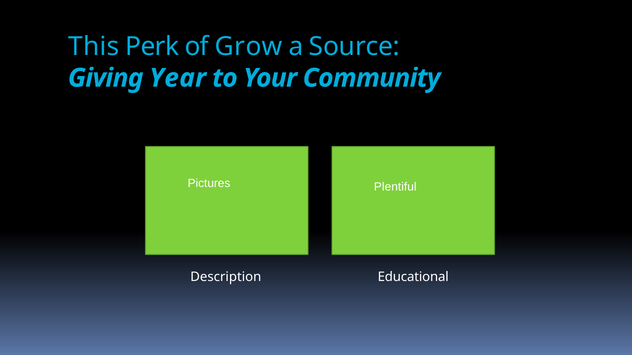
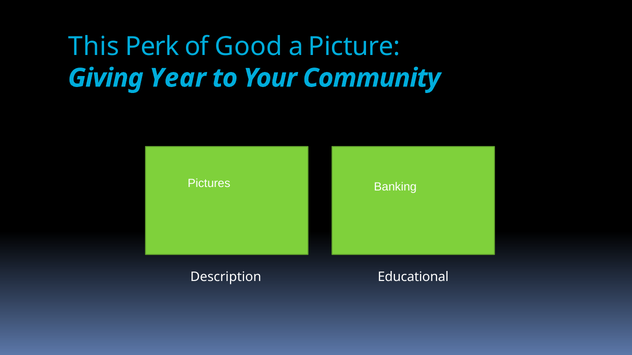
Grow: Grow -> Good (249, 47)
Source: Source -> Picture (355, 47)
Plentiful: Plentiful -> Banking (395, 187)
